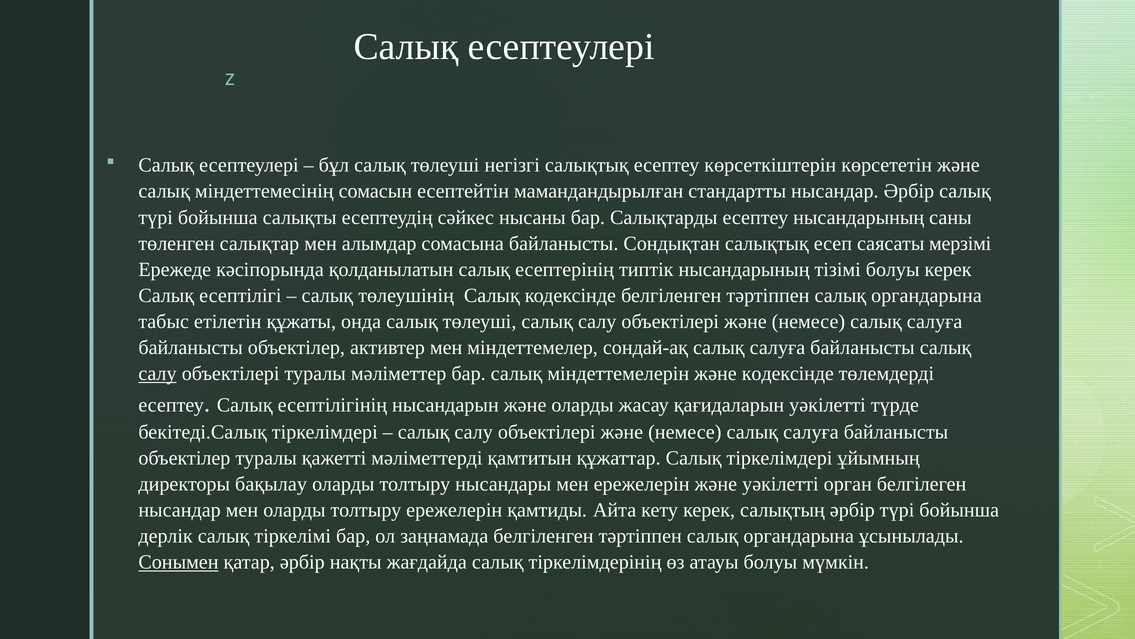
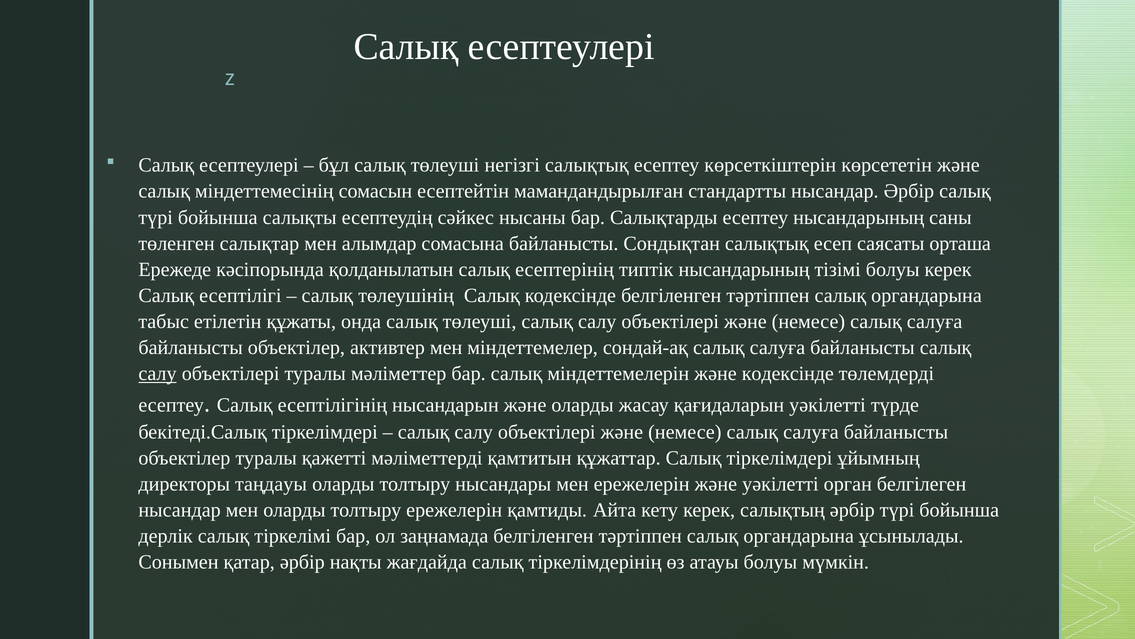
мерзімі: мерзімі -> орташа (960, 243)
бақылау: бақылау -> таңдауы (271, 484)
Сонымен underline: present -> none (178, 562)
